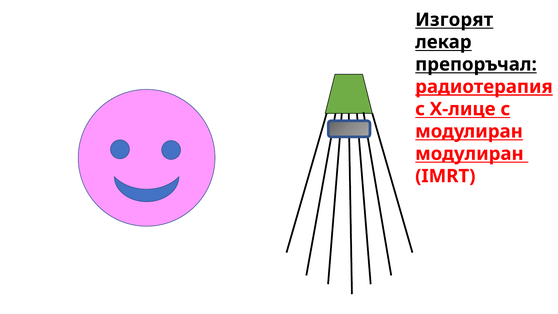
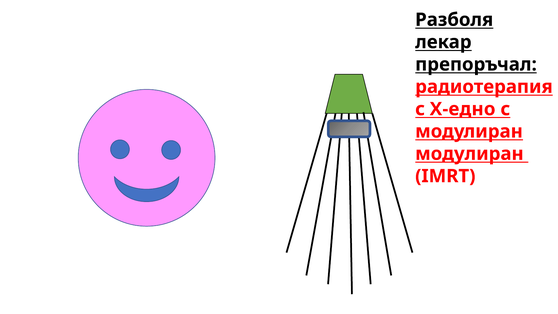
Изгорят: Изгорят -> Разболя (454, 20)
радиотерапия underline: present -> none (484, 87)
Х-лице: Х-лице -> Х-едно (463, 109)
